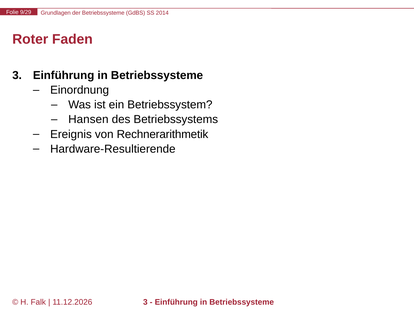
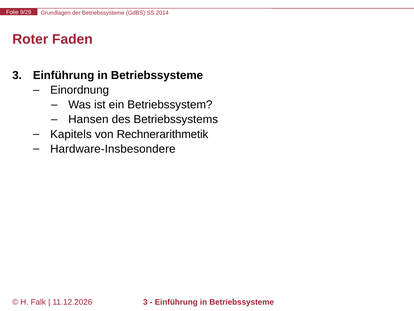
Ereignis: Ereignis -> Kapitels (71, 134)
Hardware-Resultierende: Hardware-Resultierende -> Hardware-Insbesondere (113, 149)
